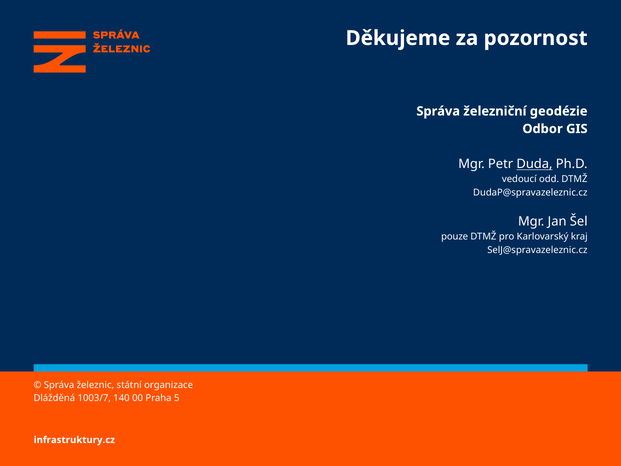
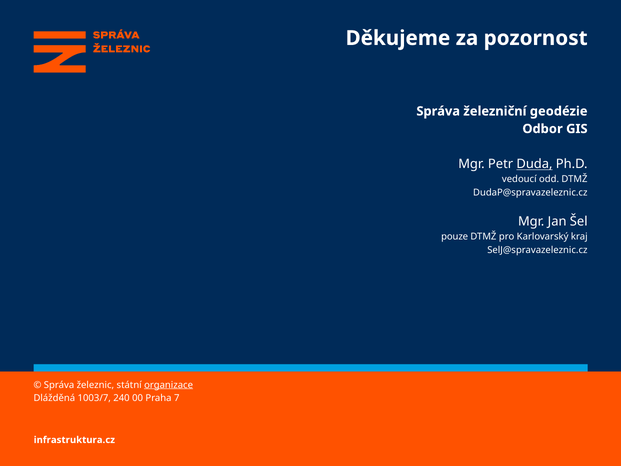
organizace underline: none -> present (169, 385)
140: 140 -> 240 (121, 398)
5: 5 -> 7 (177, 398)
infrastruktury.cz: infrastruktury.cz -> infrastruktura.cz (74, 440)
